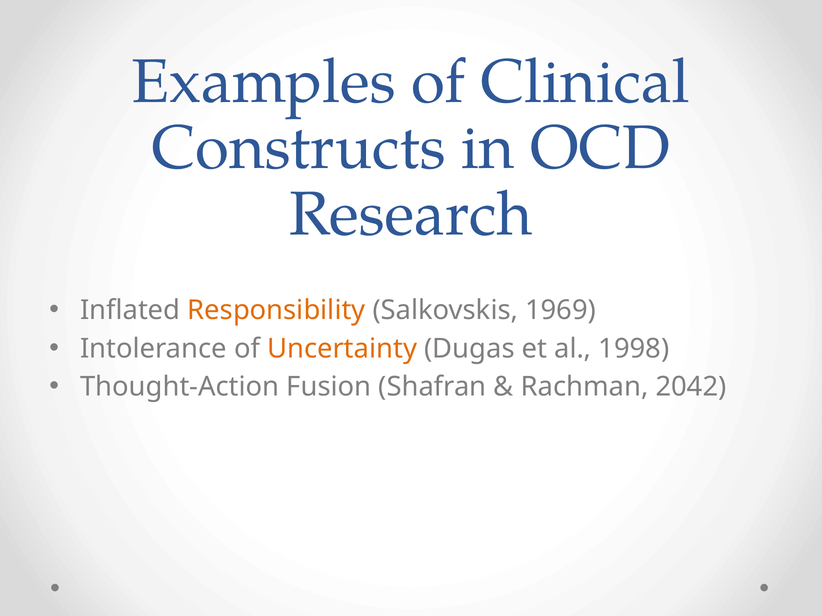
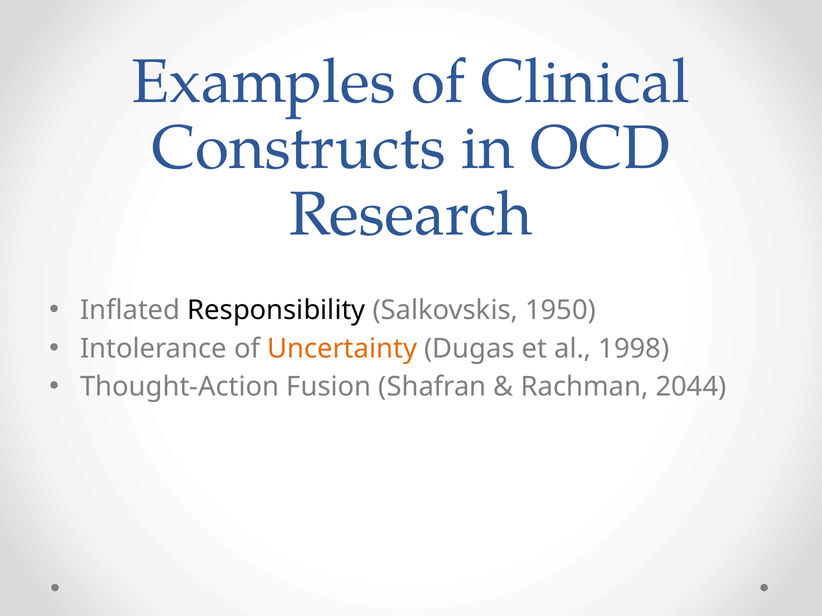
Responsibility colour: orange -> black (276, 310)
1969: 1969 -> 1950 (561, 310)
2042: 2042 -> 2044 (691, 387)
